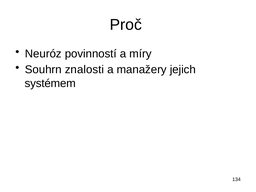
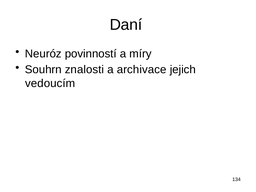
Proč: Proč -> Daní (126, 25)
manažery: manažery -> archivace (142, 70)
systémem: systémem -> vedoucím (50, 83)
